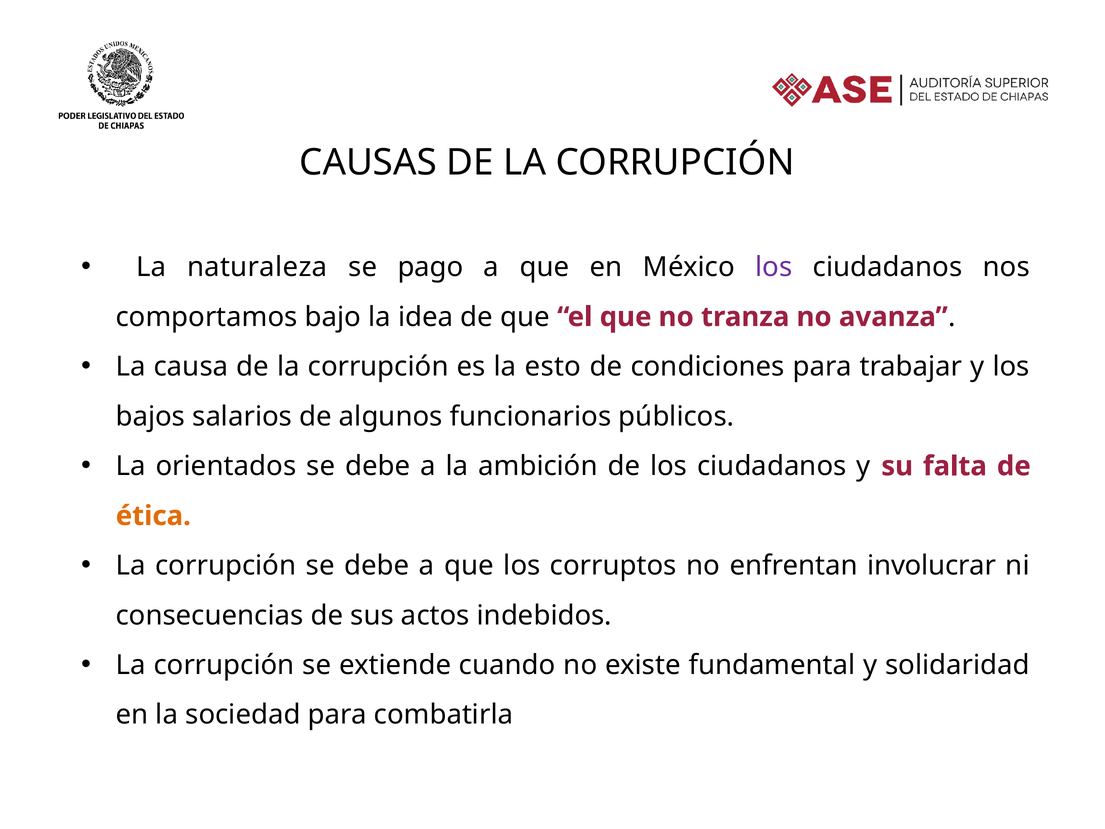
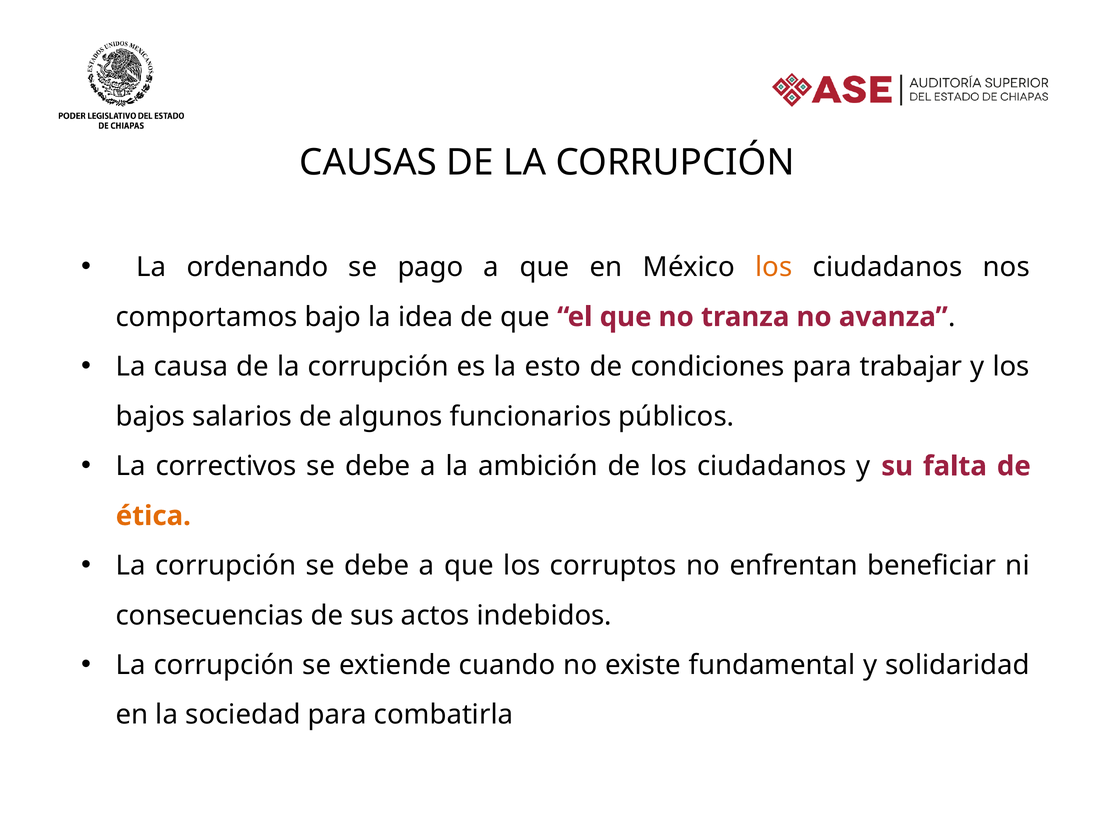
naturaleza: naturaleza -> ordenando (257, 267)
los colour: purple -> orange (774, 267)
orientados: orientados -> correctivos (226, 466)
involucrar: involucrar -> beneficiar (932, 565)
